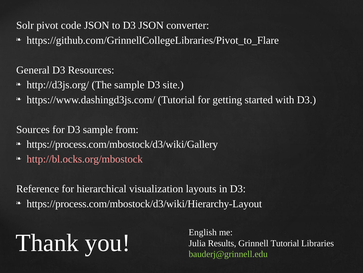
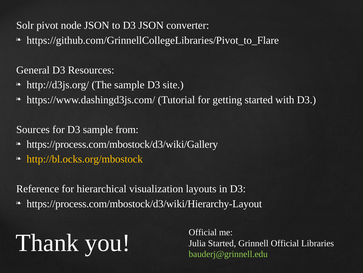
code: code -> node (71, 25)
http://bl.ocks.org/mbostock colour: pink -> yellow (85, 159)
you English: English -> Official (203, 232)
Julia Results: Results -> Started (222, 243)
Grinnell Tutorial: Tutorial -> Official (285, 243)
